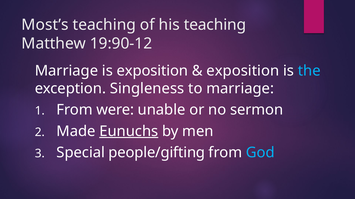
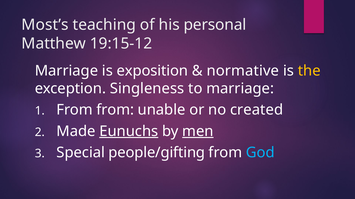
his teaching: teaching -> personal (215, 25)
19:90-12: 19:90-12 -> 19:15-12 (121, 44)
exposition: exposition -> normative (243, 71)
the colour: light blue -> yellow (309, 71)
From were: were -> from (115, 110)
sermon: sermon -> created (257, 110)
men underline: none -> present (198, 132)
